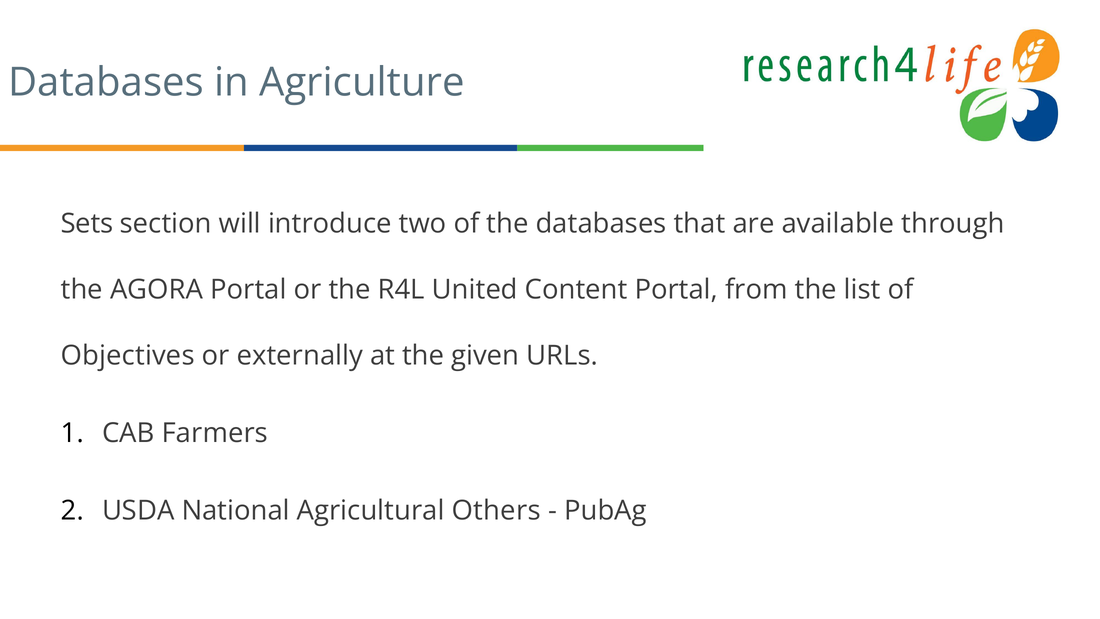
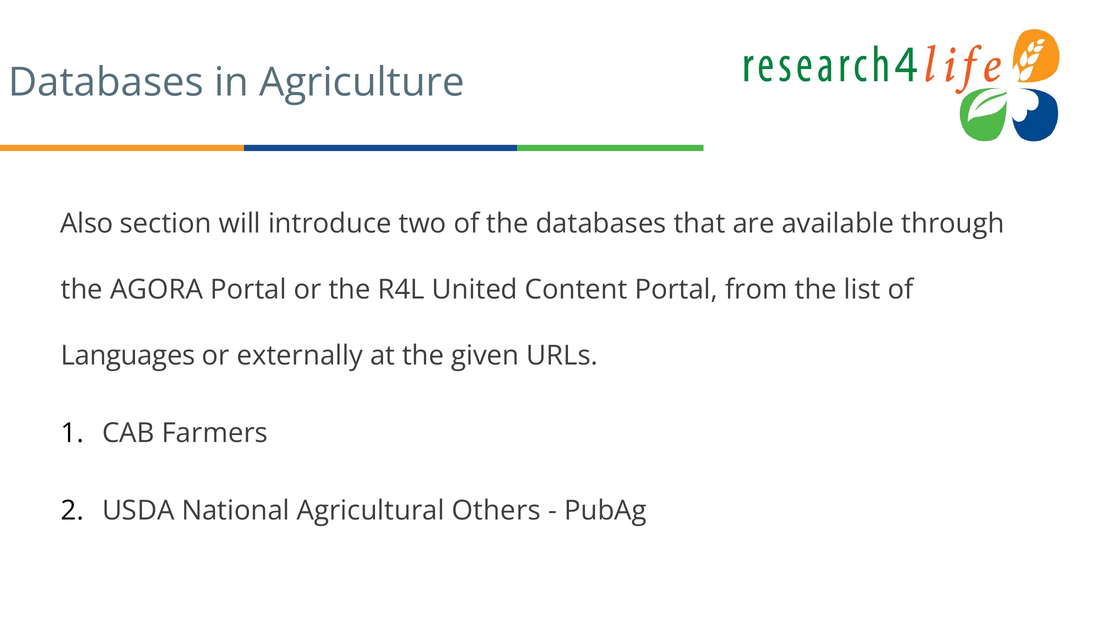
Sets: Sets -> Also (87, 224)
Objectives: Objectives -> Languages (128, 356)
